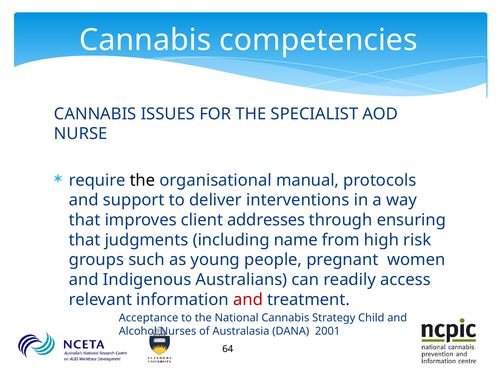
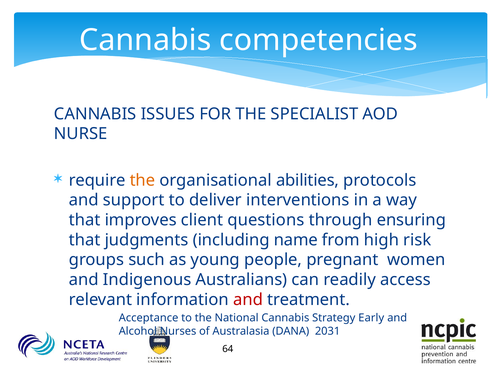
the colour: black -> orange (142, 180)
manual: manual -> abilities (308, 180)
addresses: addresses -> questions (266, 220)
Child: Child -> Early (371, 318)
2001: 2001 -> 2031 (328, 332)
